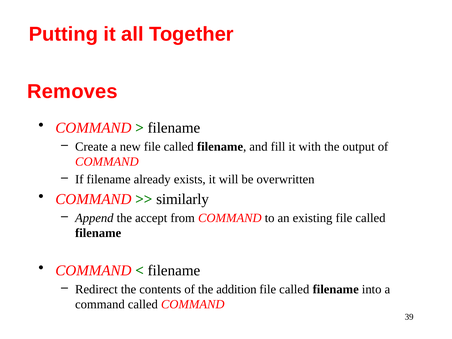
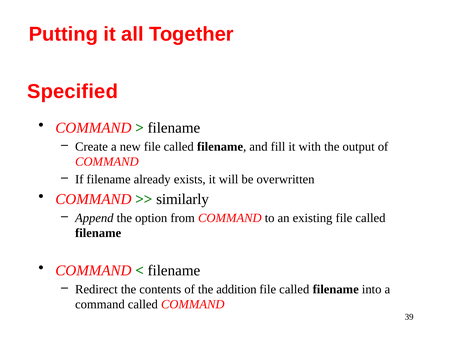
Removes: Removes -> Specified (73, 91)
accept: accept -> option (151, 218)
